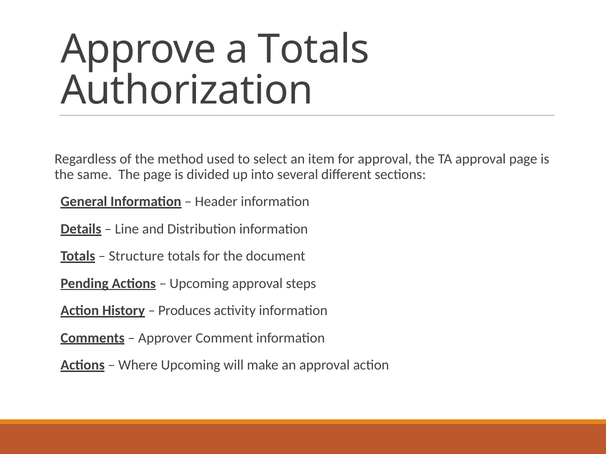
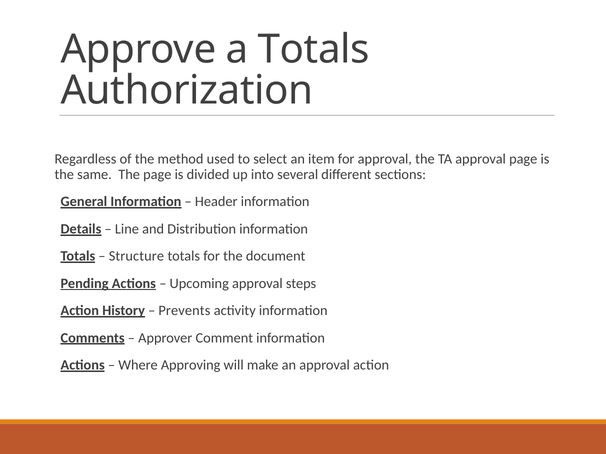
Produces: Produces -> Prevents (184, 311)
Where Upcoming: Upcoming -> Approving (191, 365)
